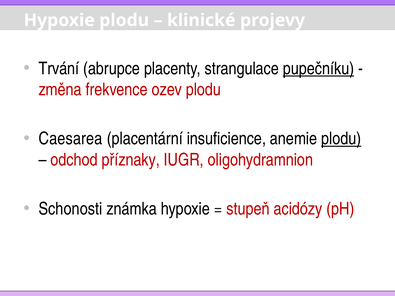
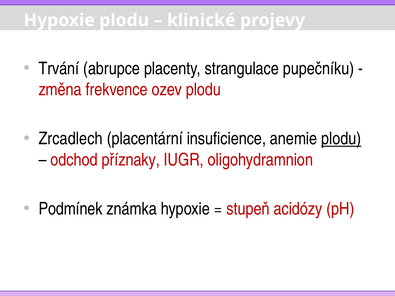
pupečníku underline: present -> none (319, 69)
Caesarea: Caesarea -> Zrcadlech (71, 139)
Schonosti: Schonosti -> Podmínek (71, 209)
